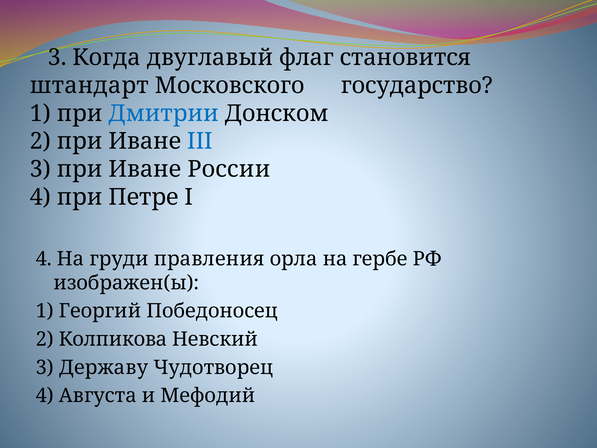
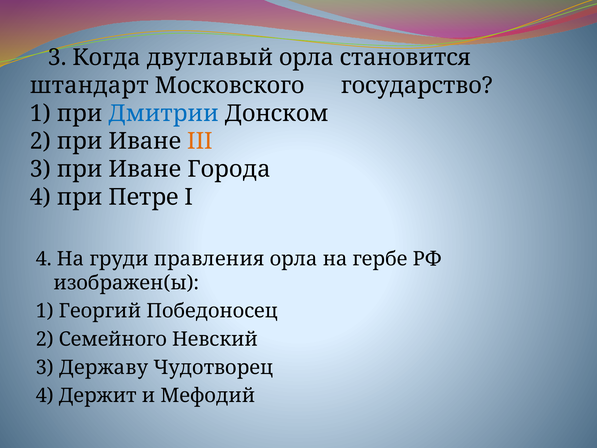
двуглавый флаг: флаг -> орла (307, 58)
III colour: blue -> orange (200, 141)
России: России -> Города (229, 169)
Колпикова: Колпикова -> Семейного (113, 339)
Августа: Августа -> Держит (98, 395)
